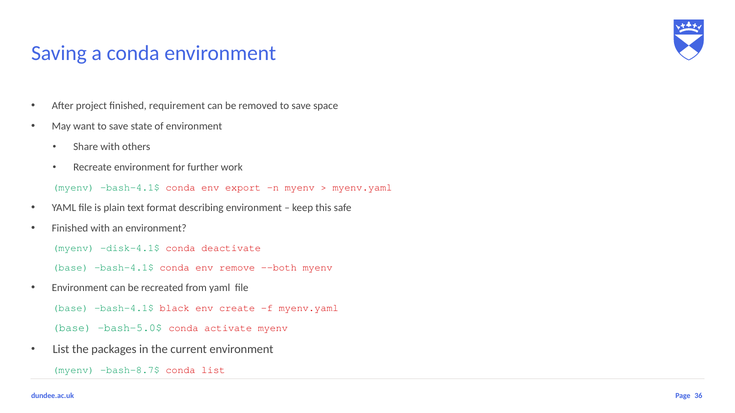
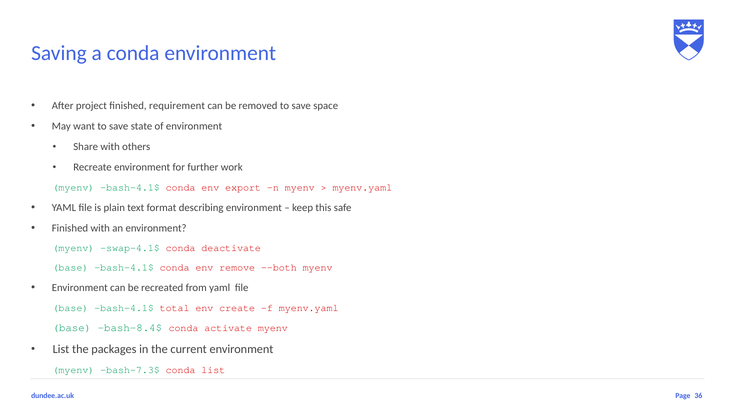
disk-4.1$: disk-4.1$ -> swap-4.1$ (130, 248)
black: black -> total (175, 308)
bash-5.0$: bash-5.0$ -> bash-8.4$ (130, 328)
bash-8.7$: bash-8.7$ -> bash-7.3$ (130, 371)
